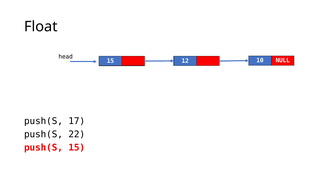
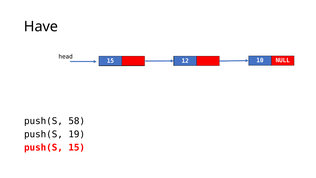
Float: Float -> Have (41, 27)
17: 17 -> 58 (77, 121)
22: 22 -> 19 (77, 134)
